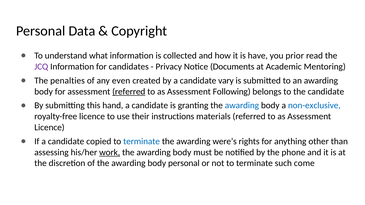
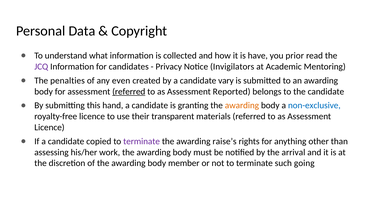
Documents: Documents -> Invigilators (232, 67)
Following: Following -> Reported (232, 92)
awarding colour: blue -> orange (242, 106)
instructions: instructions -> transparent (173, 117)
terminate colour: blue -> purple (142, 142)
were’s: were’s -> raise’s (225, 142)
work underline: present -> none (110, 153)
phone: phone -> arrival (293, 153)
body personal: personal -> member (184, 163)
come: come -> going (304, 163)
